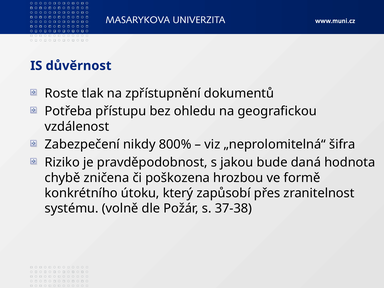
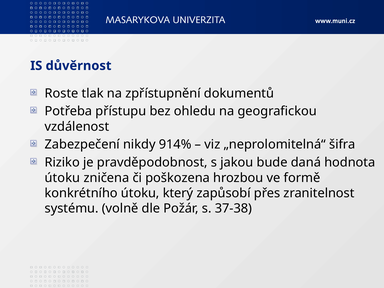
800%: 800% -> 914% (175, 145)
chybě: chybě -> útoku (62, 178)
